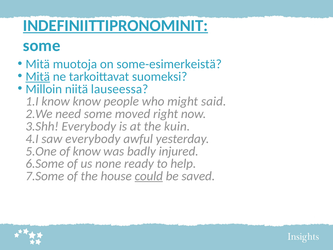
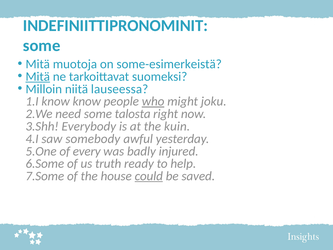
INDEFINIITTIPRONOMINIT underline: present -> none (115, 26)
who underline: none -> present (153, 101)
said: said -> joku (214, 101)
moved: moved -> talosta (133, 114)
saw everybody: everybody -> somebody (93, 139)
of know: know -> every (87, 151)
none: none -> truth (108, 164)
